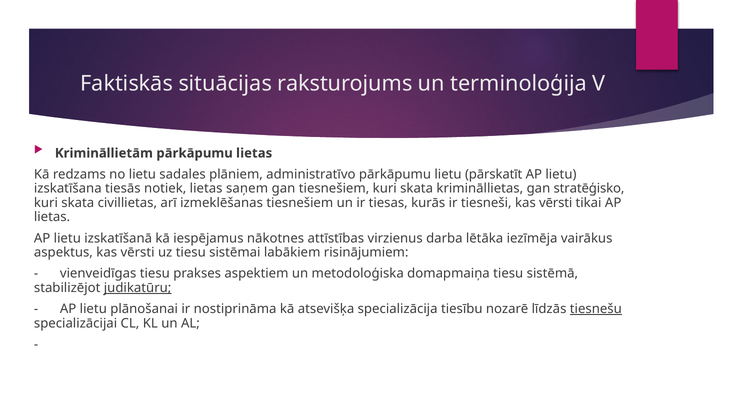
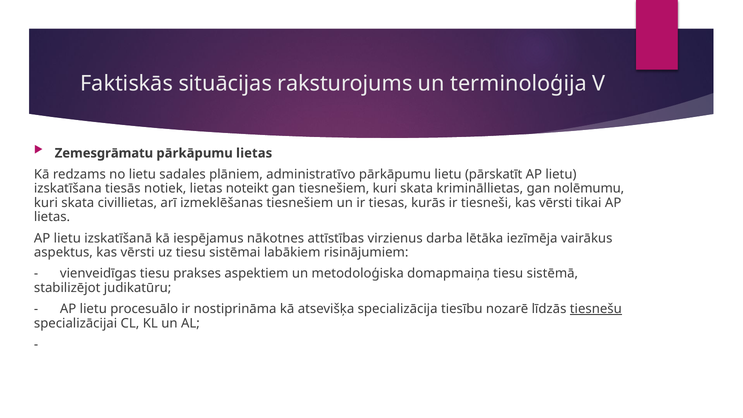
Krimināllietām: Krimināllietām -> Zemesgrāmatu (104, 153)
saņem: saņem -> noteikt (247, 189)
stratēģisko: stratēģisko -> nolēmumu (589, 189)
judikatūru underline: present -> none (138, 288)
plānošanai: plānošanai -> procesuālo (144, 309)
